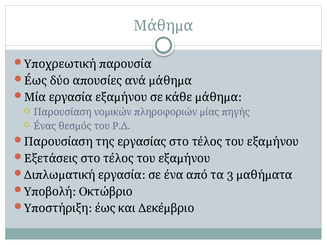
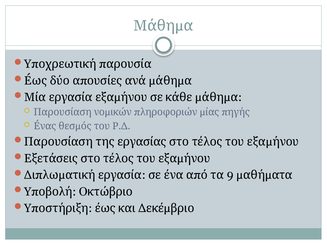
3: 3 -> 9 (230, 175)
